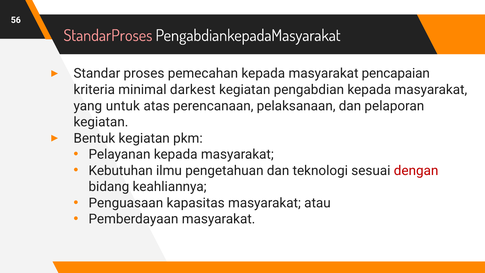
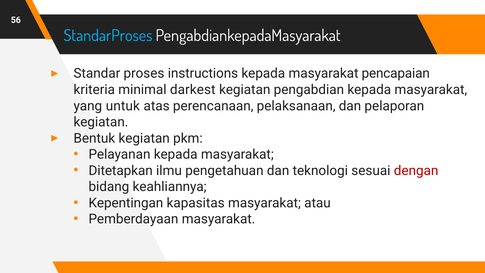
StandarProses colour: pink -> light blue (108, 36)
pemecahan: pemecahan -> instructions (203, 73)
Kebutuhan: Kebutuhan -> Ditetapkan (121, 171)
Penguasaan: Penguasaan -> Kepentingan (126, 203)
